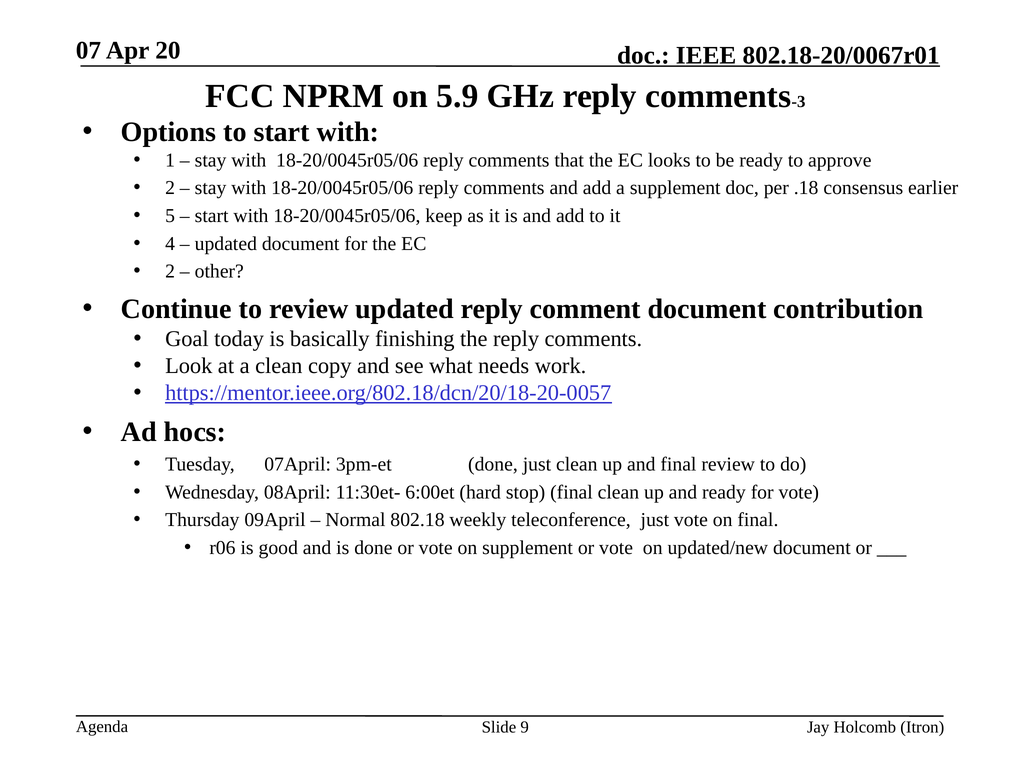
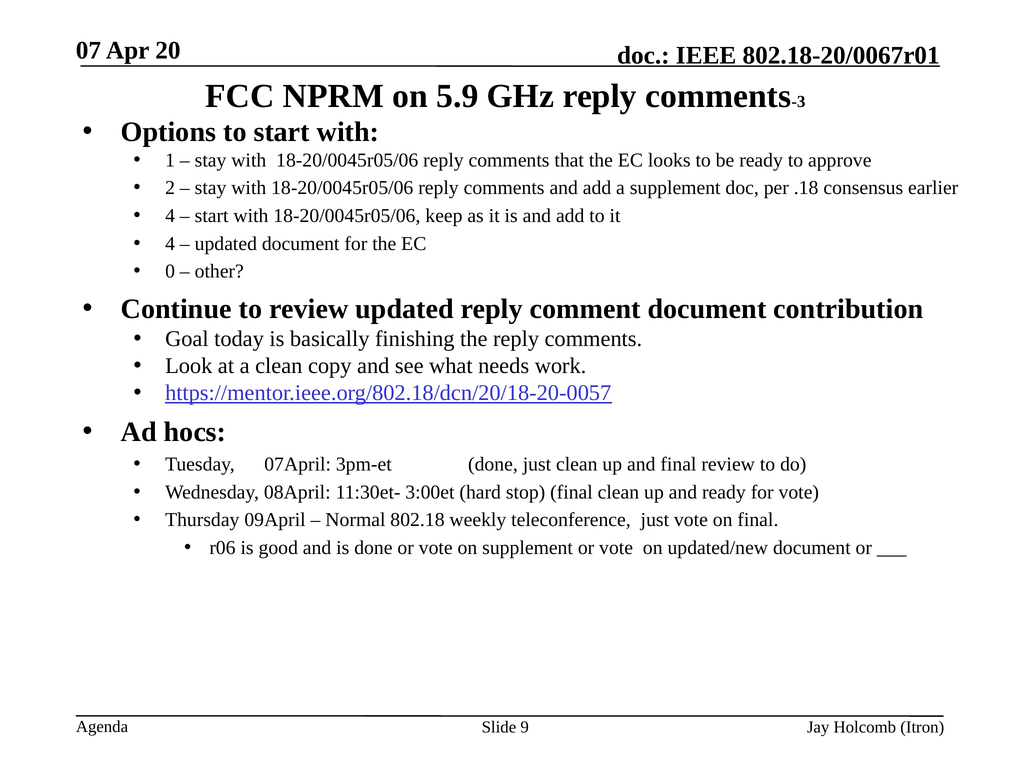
5: 5 -> 4 (170, 216)
2: 2 -> 0 (170, 272)
6:00et: 6:00et -> 3:00et (430, 492)
